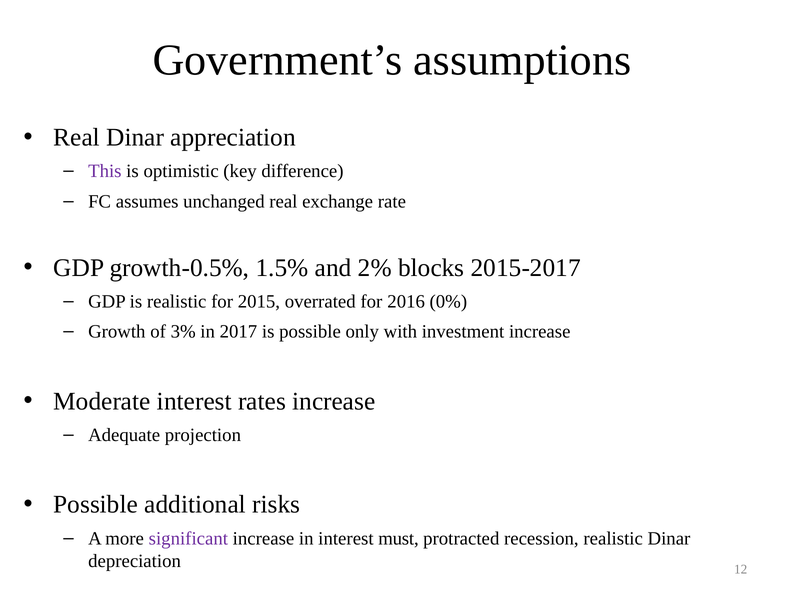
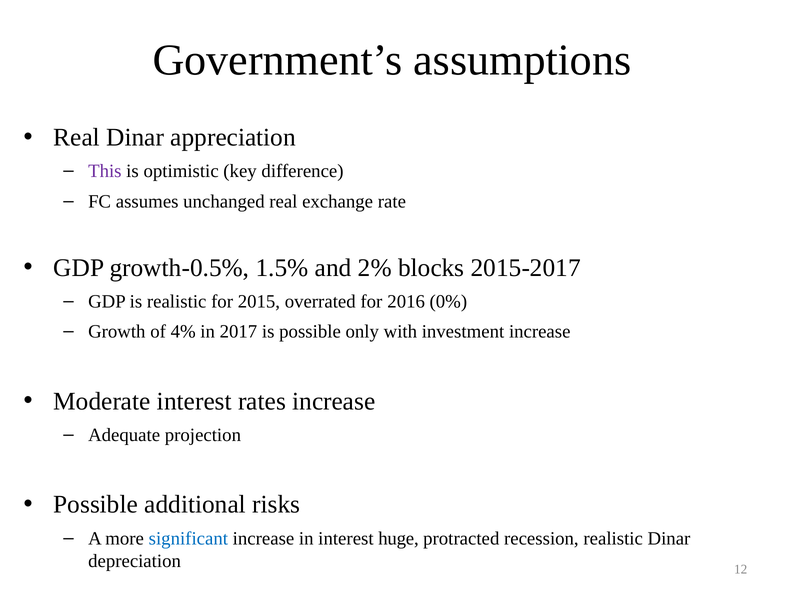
3%: 3% -> 4% (183, 332)
significant colour: purple -> blue (188, 539)
must: must -> huge (398, 539)
